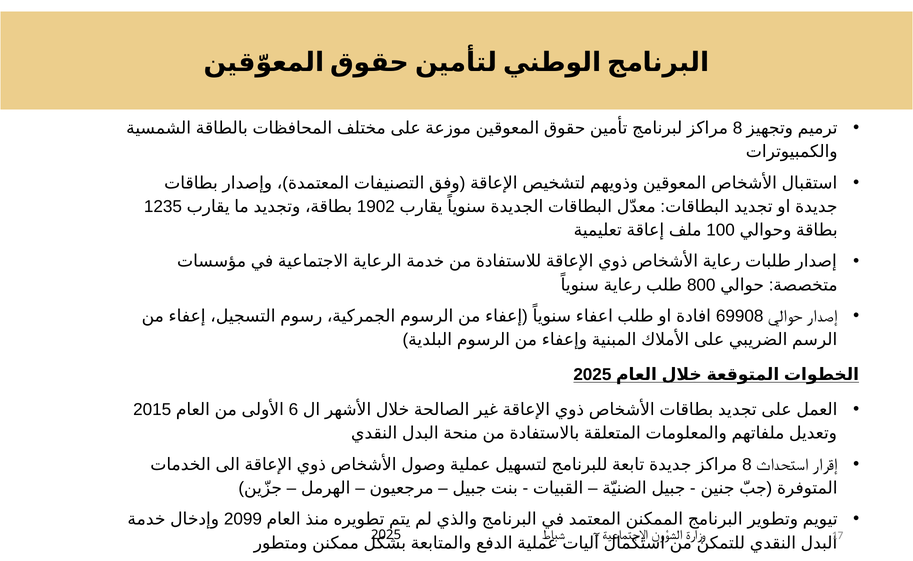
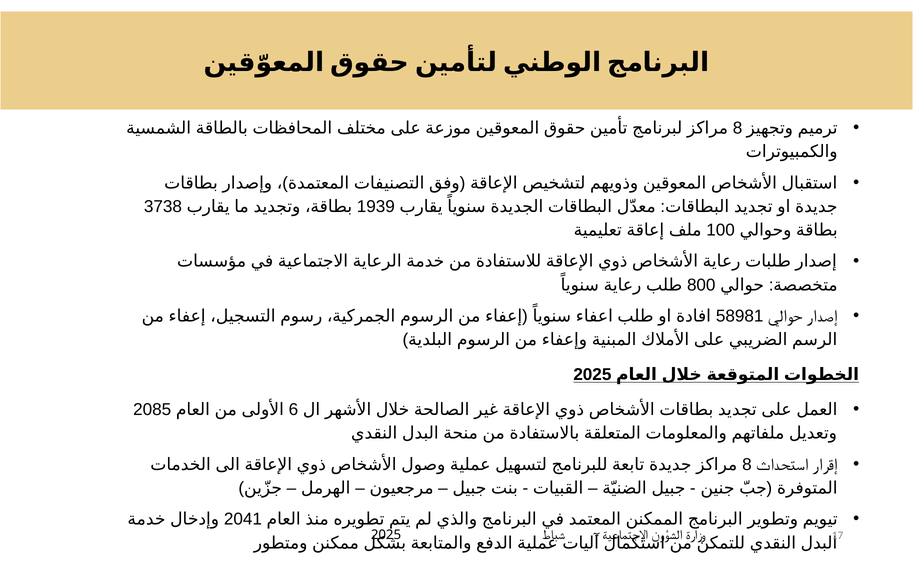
1235: 1235 -> 3738 (163, 207)
1902: 1902 -> 1939 (376, 207)
69908: 69908 -> 58981 (740, 316)
2015: 2015 -> 2085 (152, 410)
2099: 2099 -> 2041 (243, 520)
